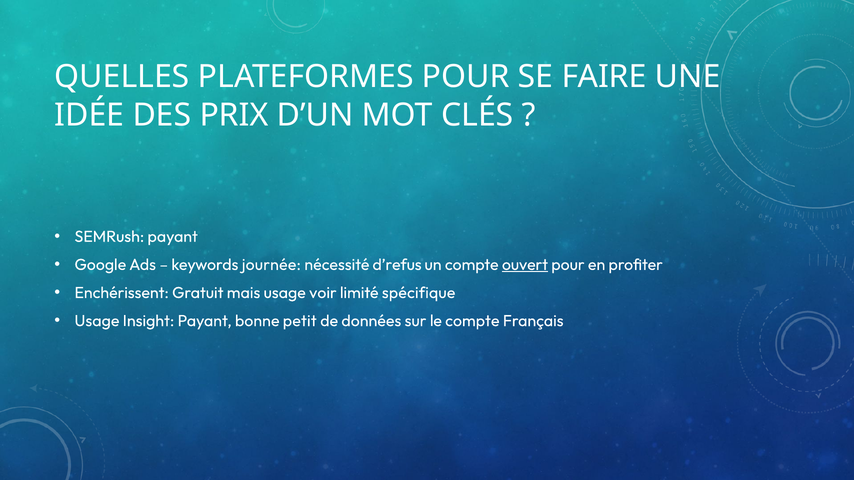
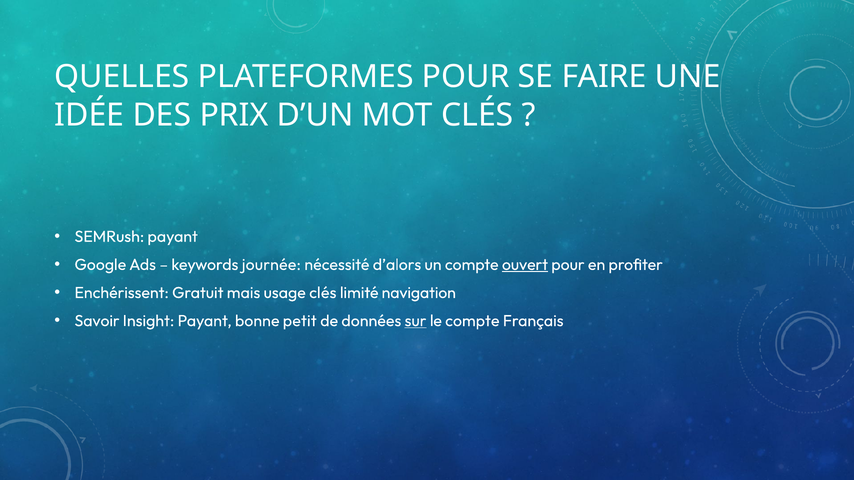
d’refus: d’refus -> d’alors (397, 265)
usage voir: voir -> clés (323, 293)
spécifique: spécifique -> navigation (419, 293)
Usage: Usage -> Savoir (97, 321)
sur underline: none -> present (416, 321)
